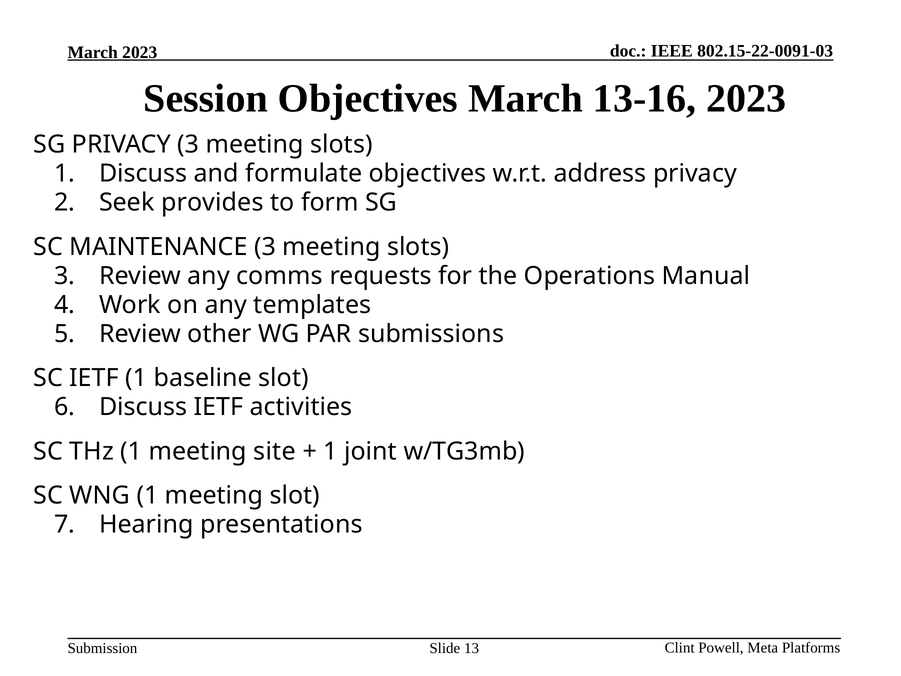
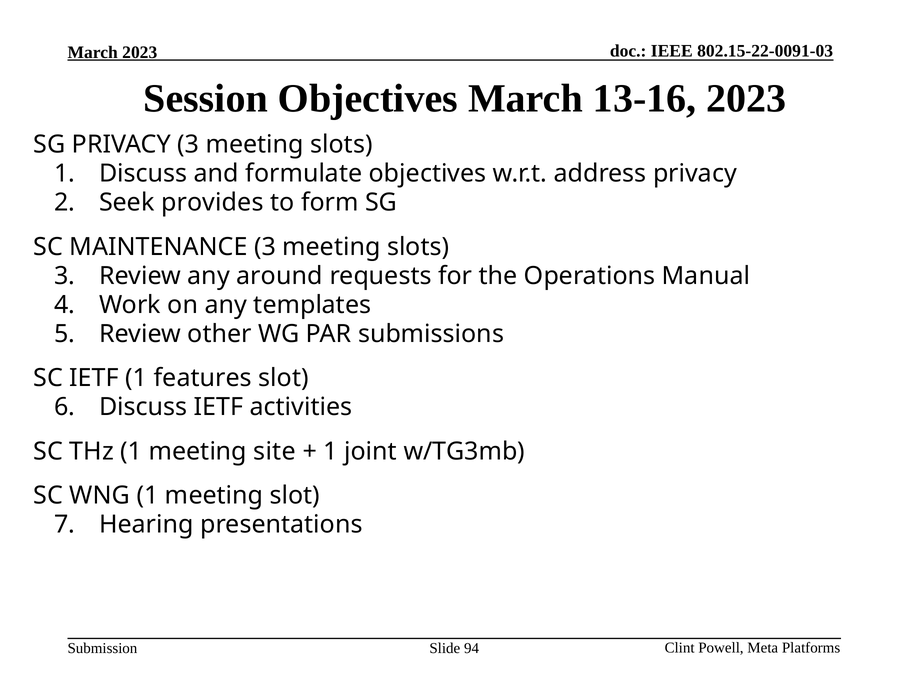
comms: comms -> around (280, 276)
baseline: baseline -> features (203, 378)
13: 13 -> 94 (472, 648)
